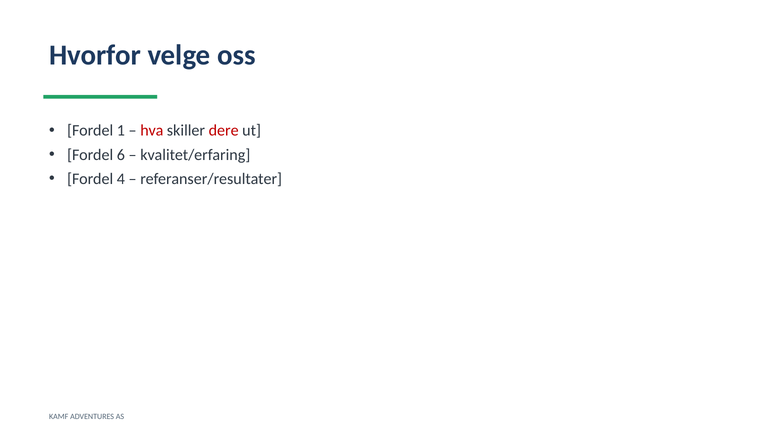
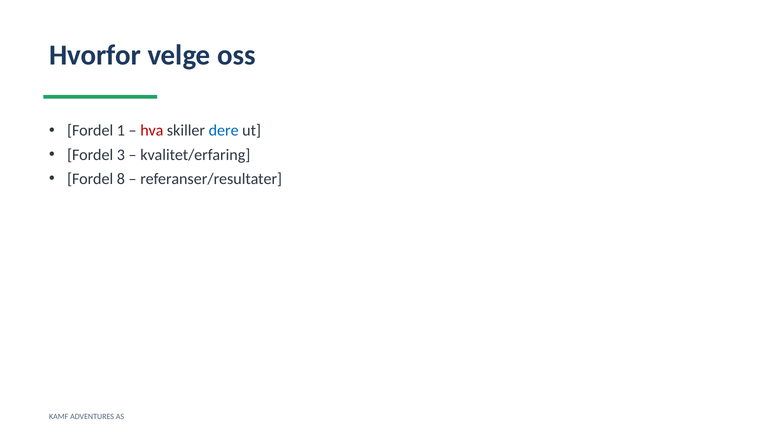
dere colour: red -> blue (224, 131)
6: 6 -> 3 (121, 155)
4: 4 -> 8 (121, 179)
